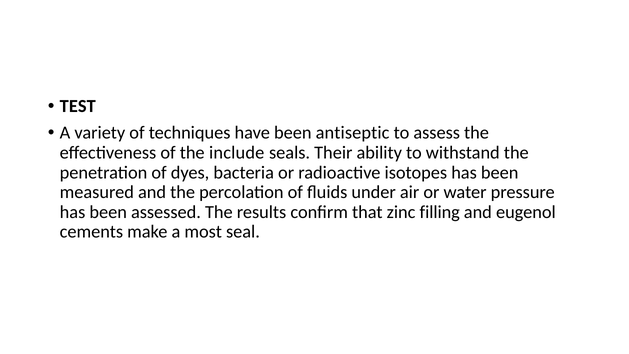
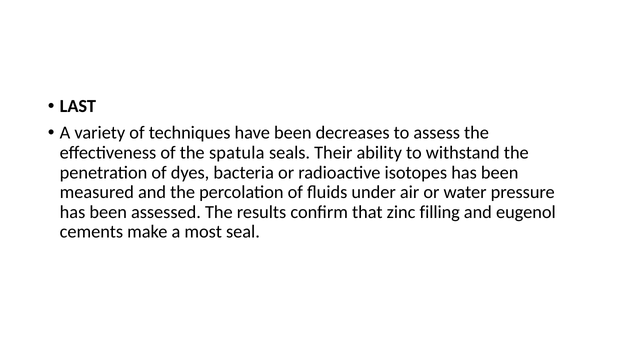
TEST: TEST -> LAST (78, 106)
antiseptic: antiseptic -> decreases (353, 133)
include: include -> spatula (237, 153)
